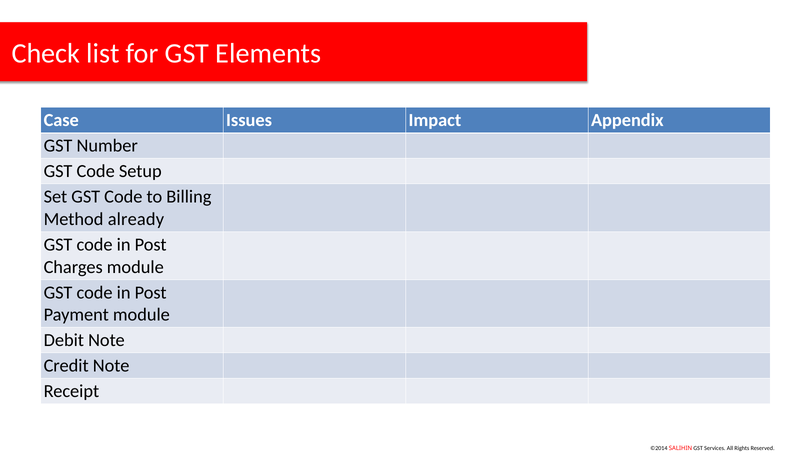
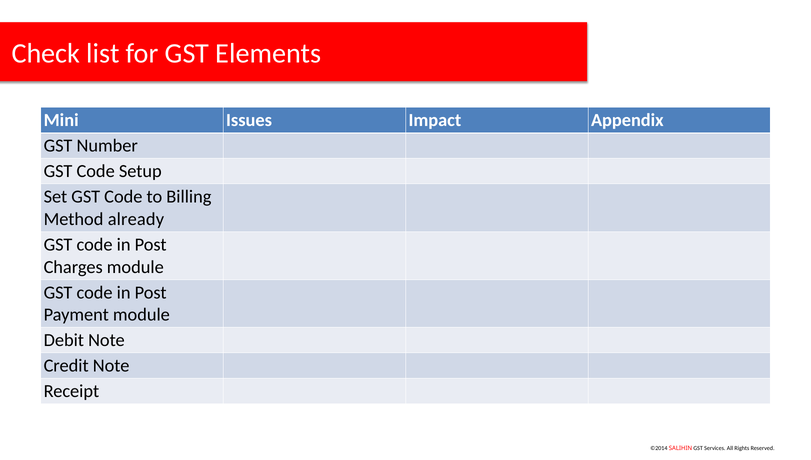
Case: Case -> Mini (61, 120)
